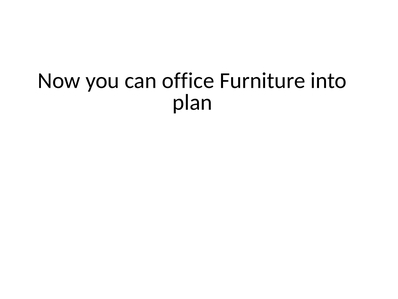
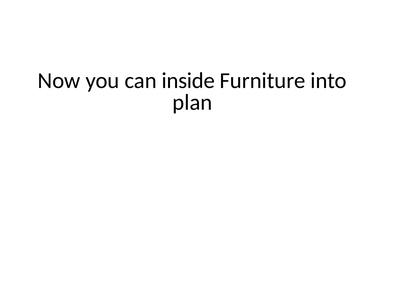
office: office -> inside (188, 80)
